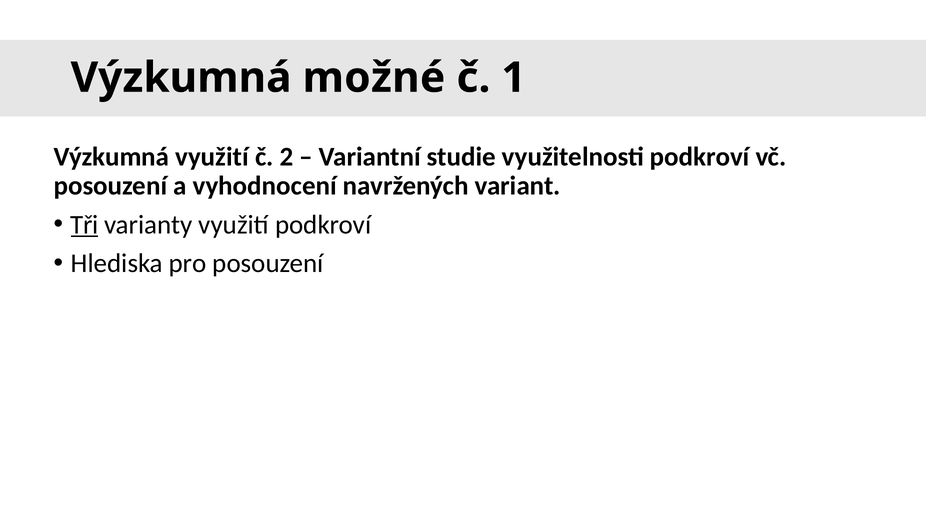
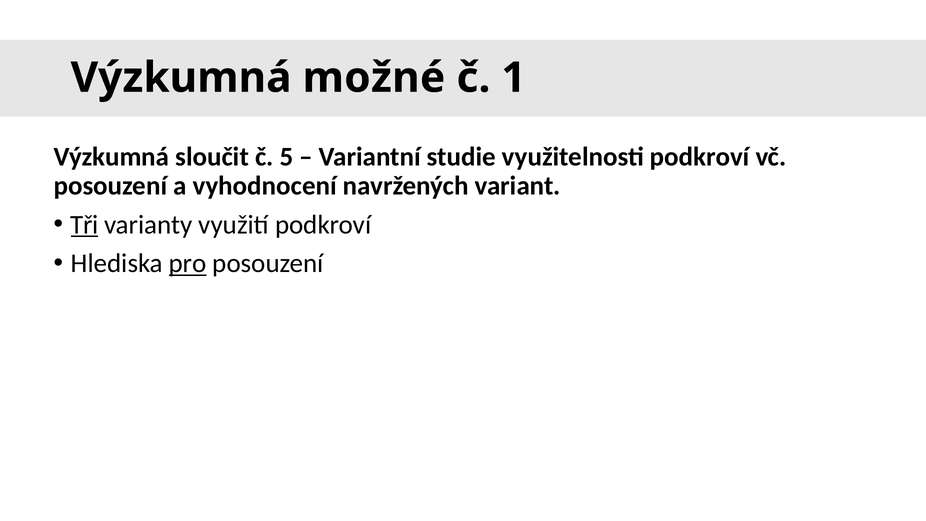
Výzkumná využití: využití -> sloučit (212, 157)
2: 2 -> 5 (286, 157)
pro underline: none -> present (188, 263)
